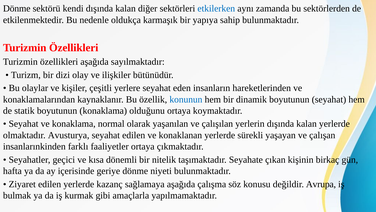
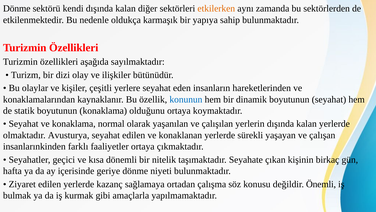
etkilerken colour: blue -> orange (216, 9)
sağlamaya aşağıda: aşağıda -> ortadan (181, 184)
Avrupa: Avrupa -> Önemli (321, 184)
